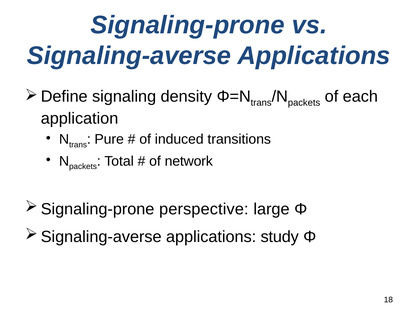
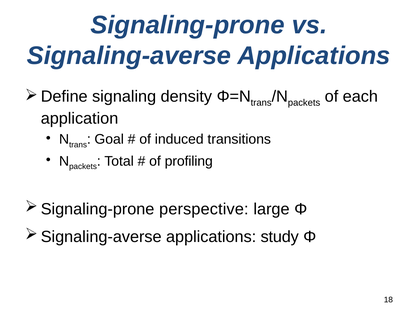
Pure: Pure -> Goal (109, 140)
network: network -> profiling (189, 161)
